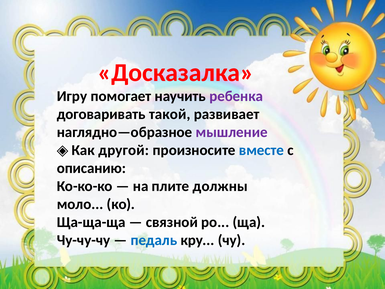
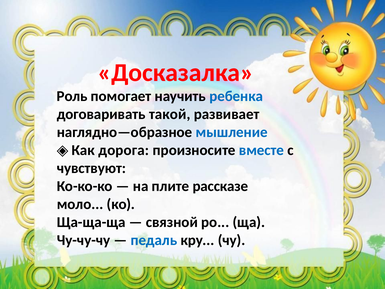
Игру: Игру -> Роль (72, 96)
ребенка colour: purple -> blue (236, 96)
мышление colour: purple -> blue (232, 132)
другой: другой -> дорога (124, 150)
описанию: описанию -> чувствуют (91, 168)
должны: должны -> рассказе (220, 186)
